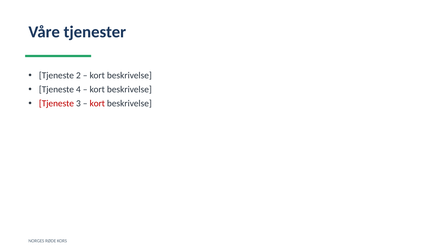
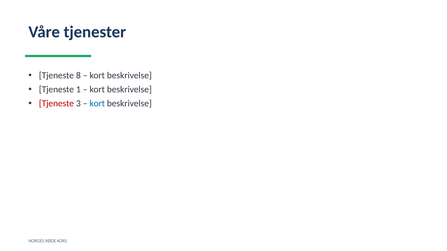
2: 2 -> 8 (78, 76)
4: 4 -> 1 (78, 90)
kort colour: red -> blue (97, 104)
